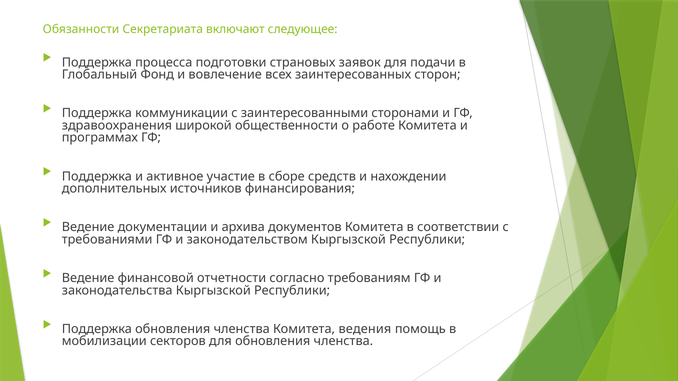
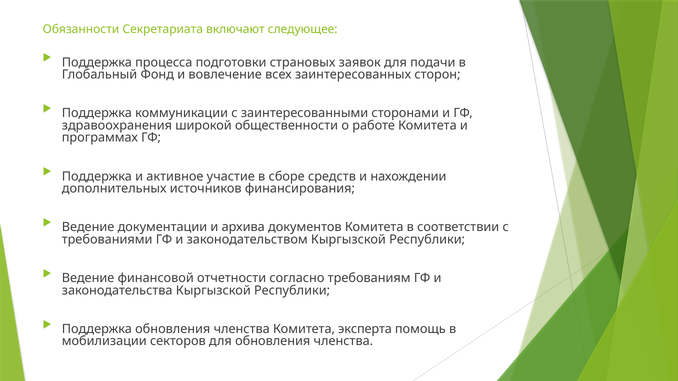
ведения: ведения -> эксперта (365, 329)
